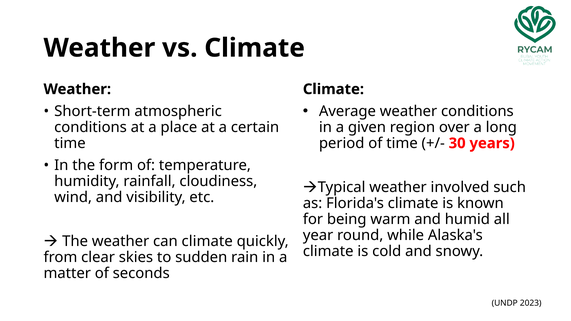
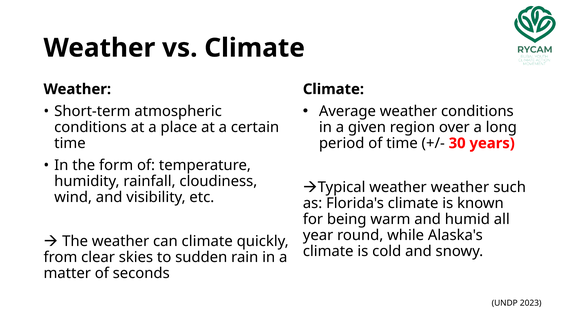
weather involved: involved -> weather (460, 187)
